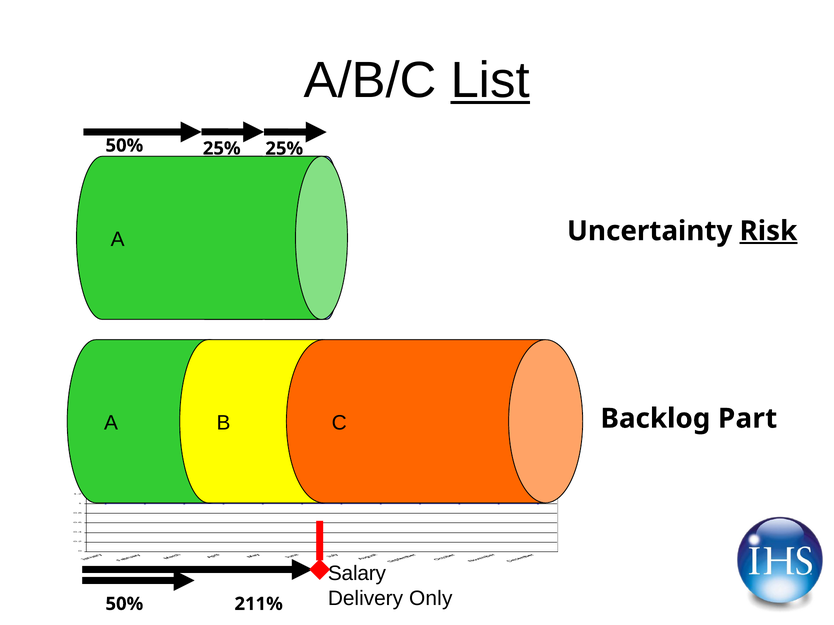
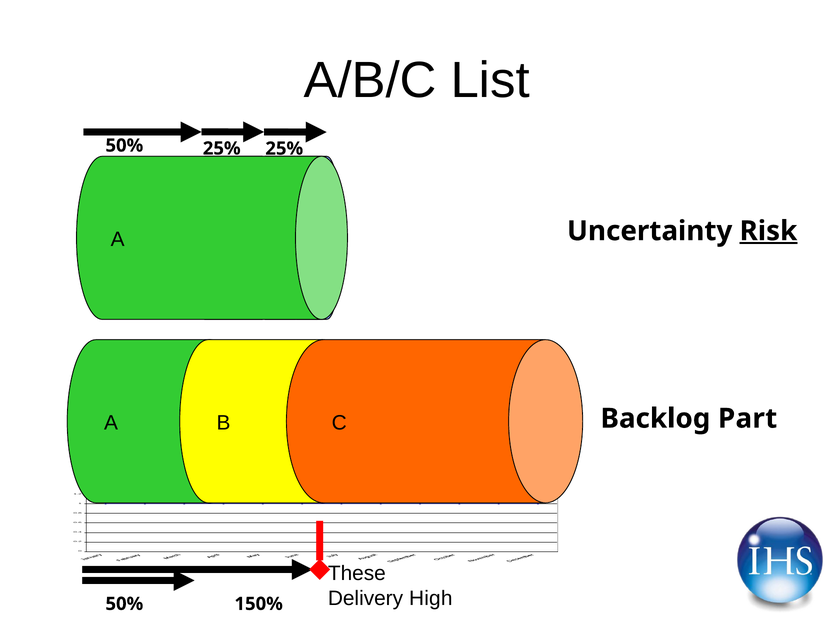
List underline: present -> none (490, 81)
Salary: Salary -> These (357, 574)
Only: Only -> High (431, 599)
211%: 211% -> 150% (259, 604)
